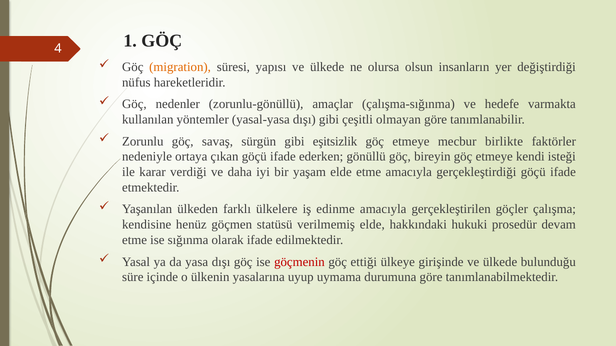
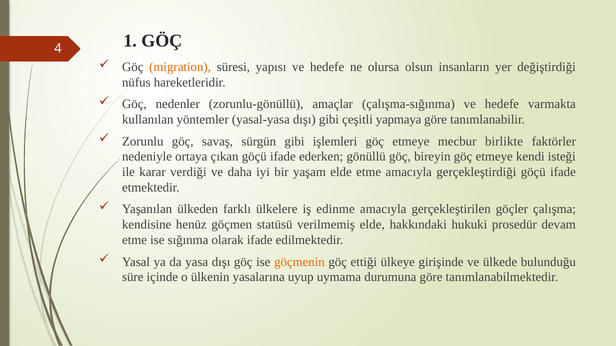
yapısı ve ülkede: ülkede -> hedefe (327, 67)
olmayan: olmayan -> yapmaya (399, 120)
eşitsizlik: eşitsizlik -> işlemleri (335, 141)
göçmenin colour: red -> orange (299, 262)
